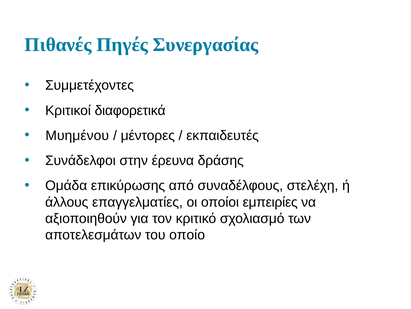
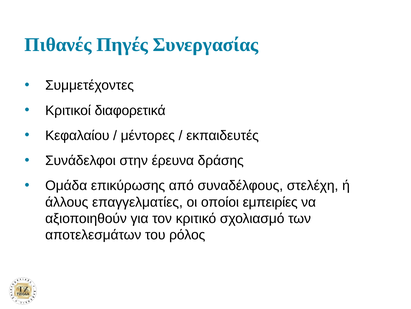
Μυημένου: Μυημένου -> Κεφαλαίου (77, 135)
οποίο: οποίο -> ρόλος (187, 235)
